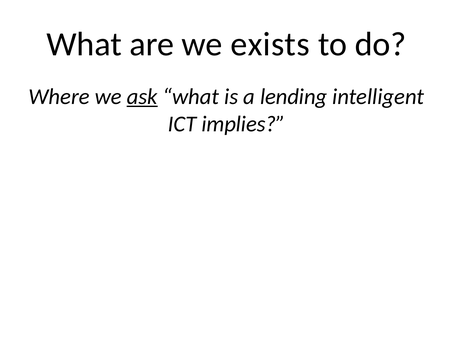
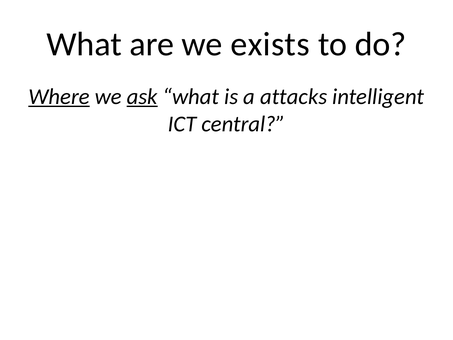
Where underline: none -> present (59, 97)
lending: lending -> attacks (294, 97)
implies: implies -> central (243, 124)
